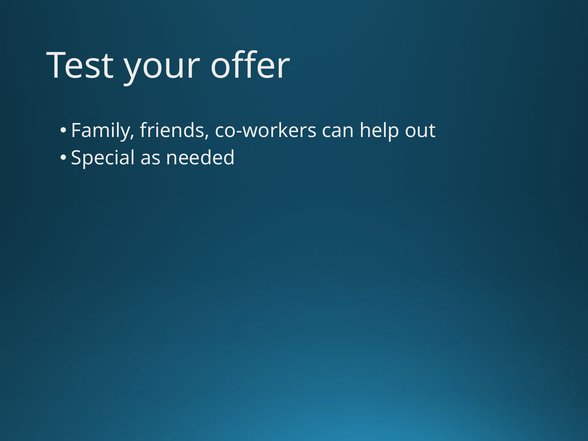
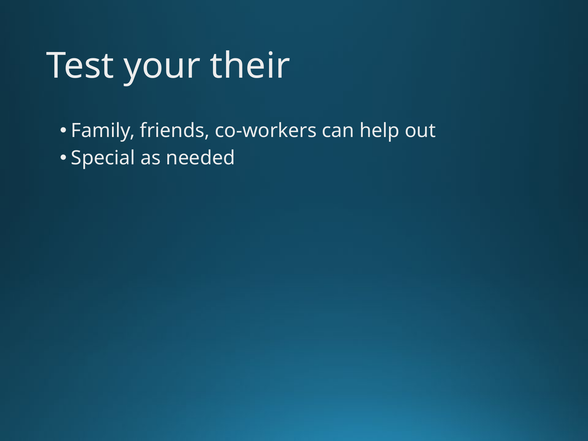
offer: offer -> their (250, 66)
